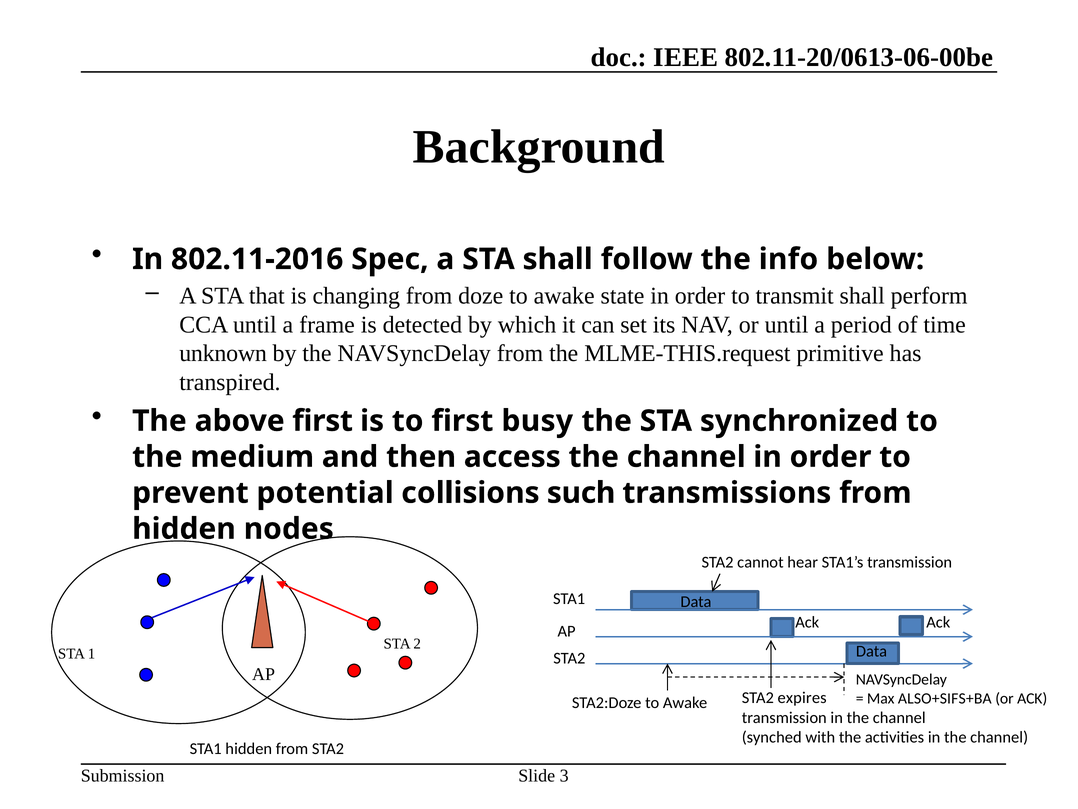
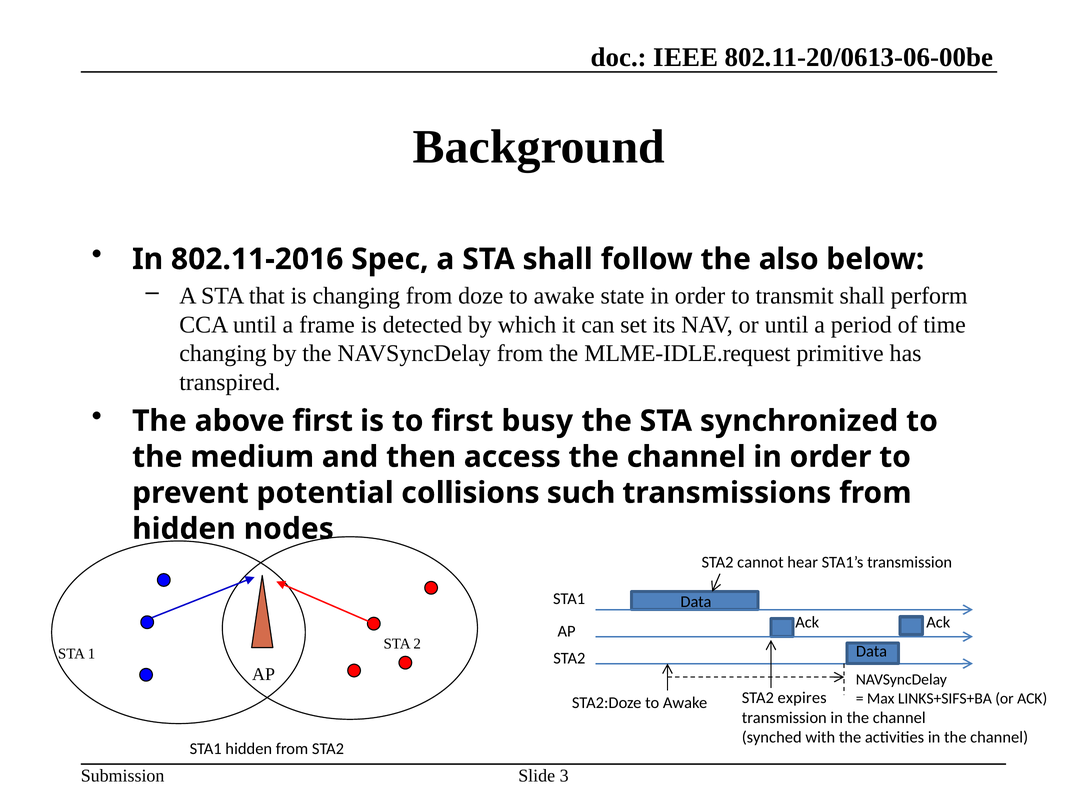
info: info -> also (789, 259)
unknown: unknown -> changing (223, 353)
MLME-THIS.request: MLME-THIS.request -> MLME-IDLE.request (687, 353)
ALSO+SIFS+BA: ALSO+SIFS+BA -> LINKS+SIFS+BA (945, 698)
